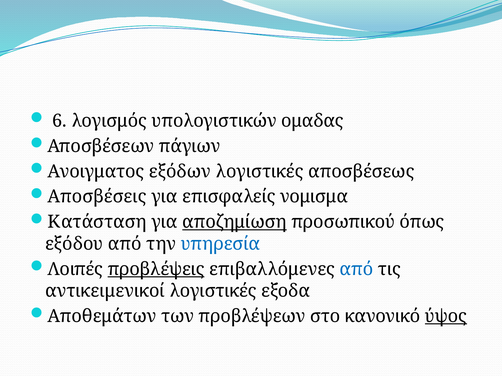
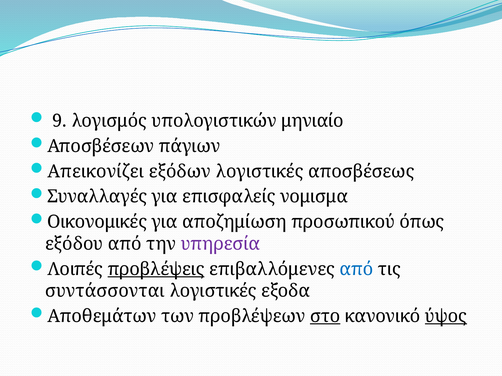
6: 6 -> 9 (59, 121)
ομαδας: ομαδας -> μηνιαίο (312, 121)
Ανοιγματος: Ανοιγματος -> Απεικονίζει (96, 172)
Αποσβέσεις: Αποσβέσεις -> Συναλλαγές (97, 197)
Κατάσταση: Κατάσταση -> Οικονομικές (97, 222)
αποζημίωση underline: present -> none (234, 222)
υπηρεσία colour: blue -> purple (220, 244)
αντικειμενικοί: αντικειμενικοί -> συντάσσονται (105, 291)
στο underline: none -> present (325, 317)
